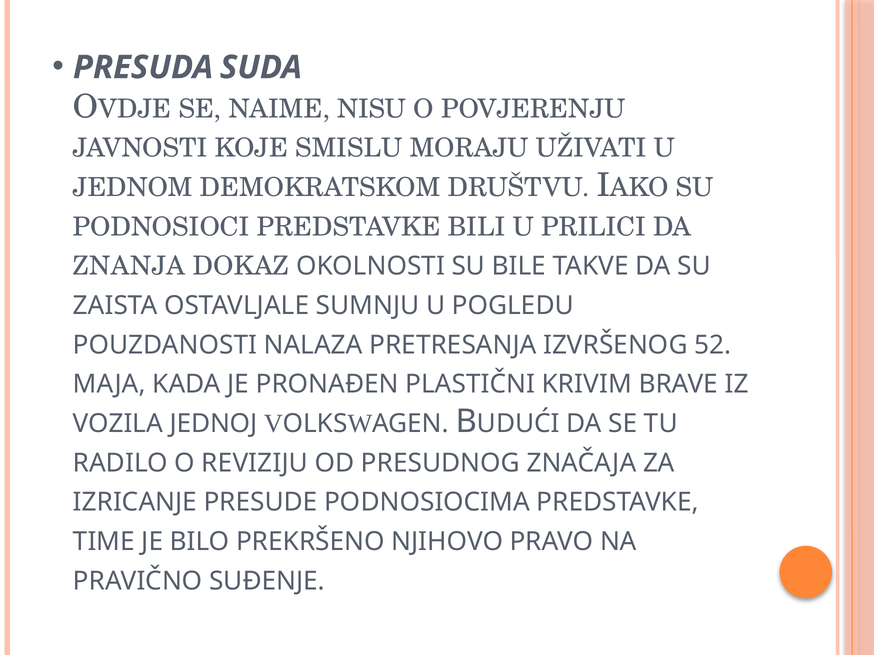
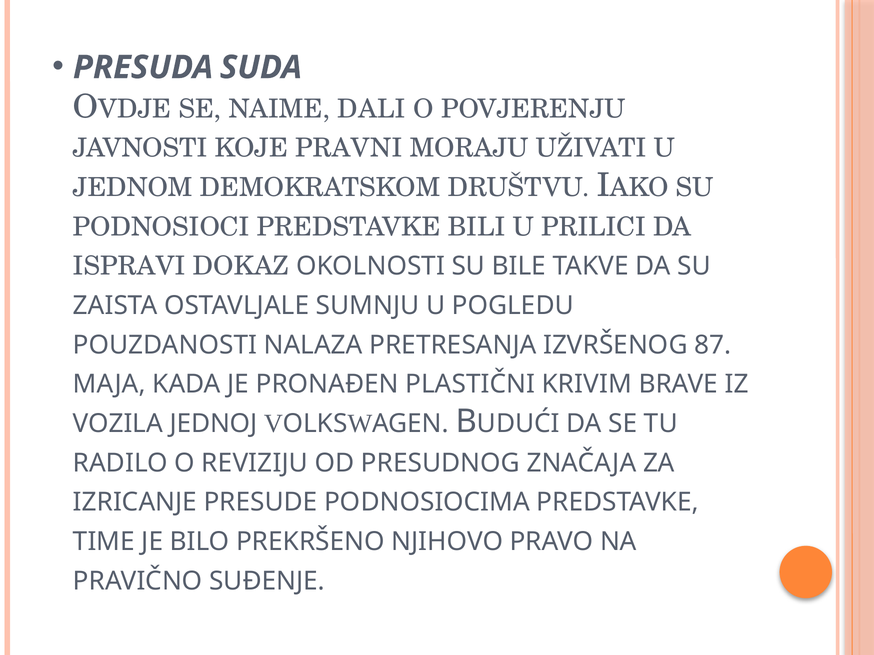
NISU: NISU -> DALI (372, 109)
SMISLU: SMISLU -> PRAVNI (349, 148)
ZNANJA: ZNANJA -> ISPRAVI (129, 266)
52: 52 -> 87 (713, 345)
